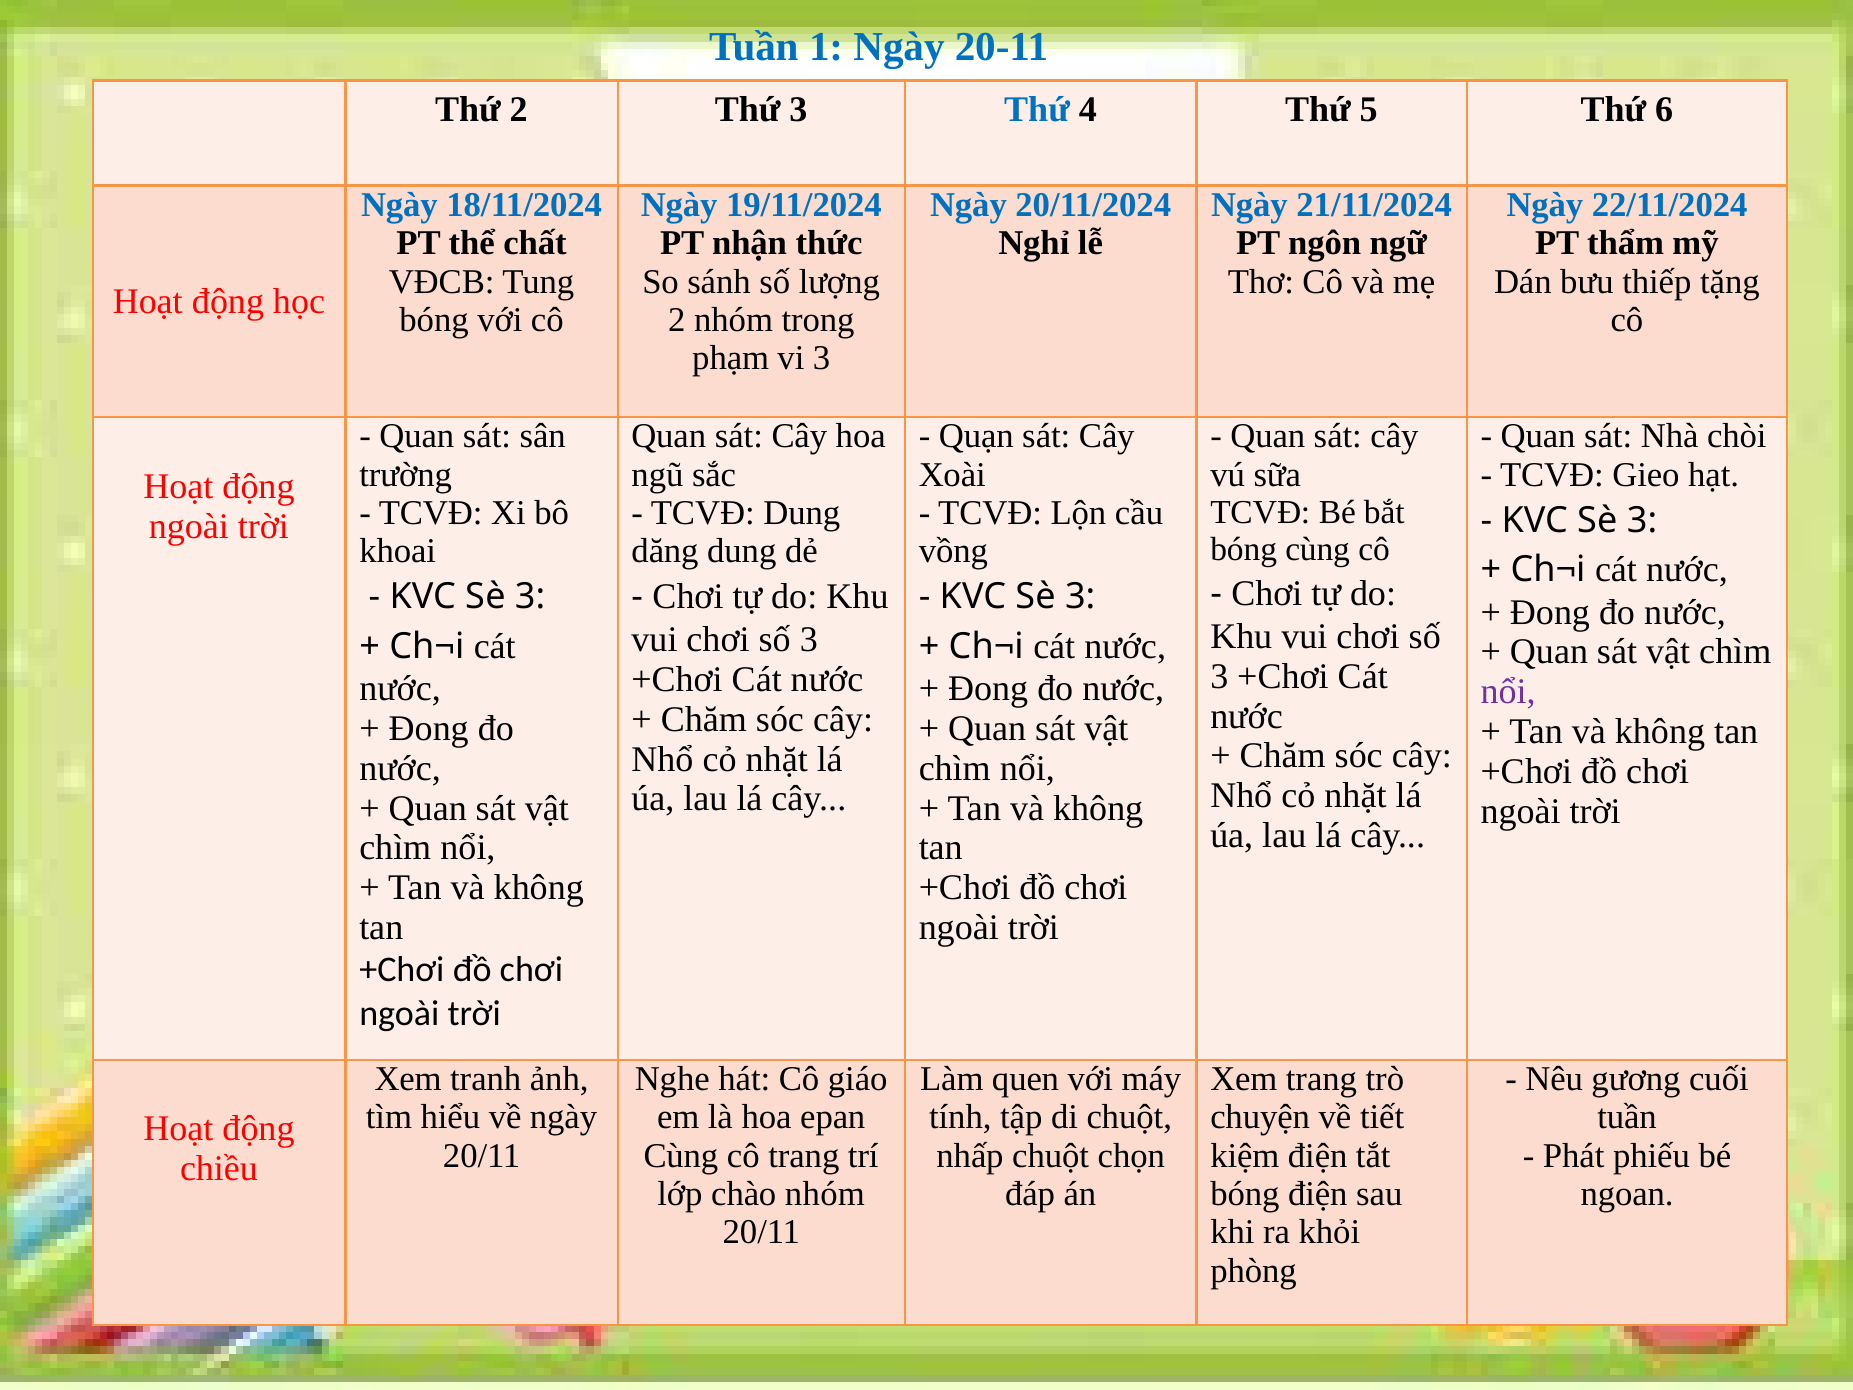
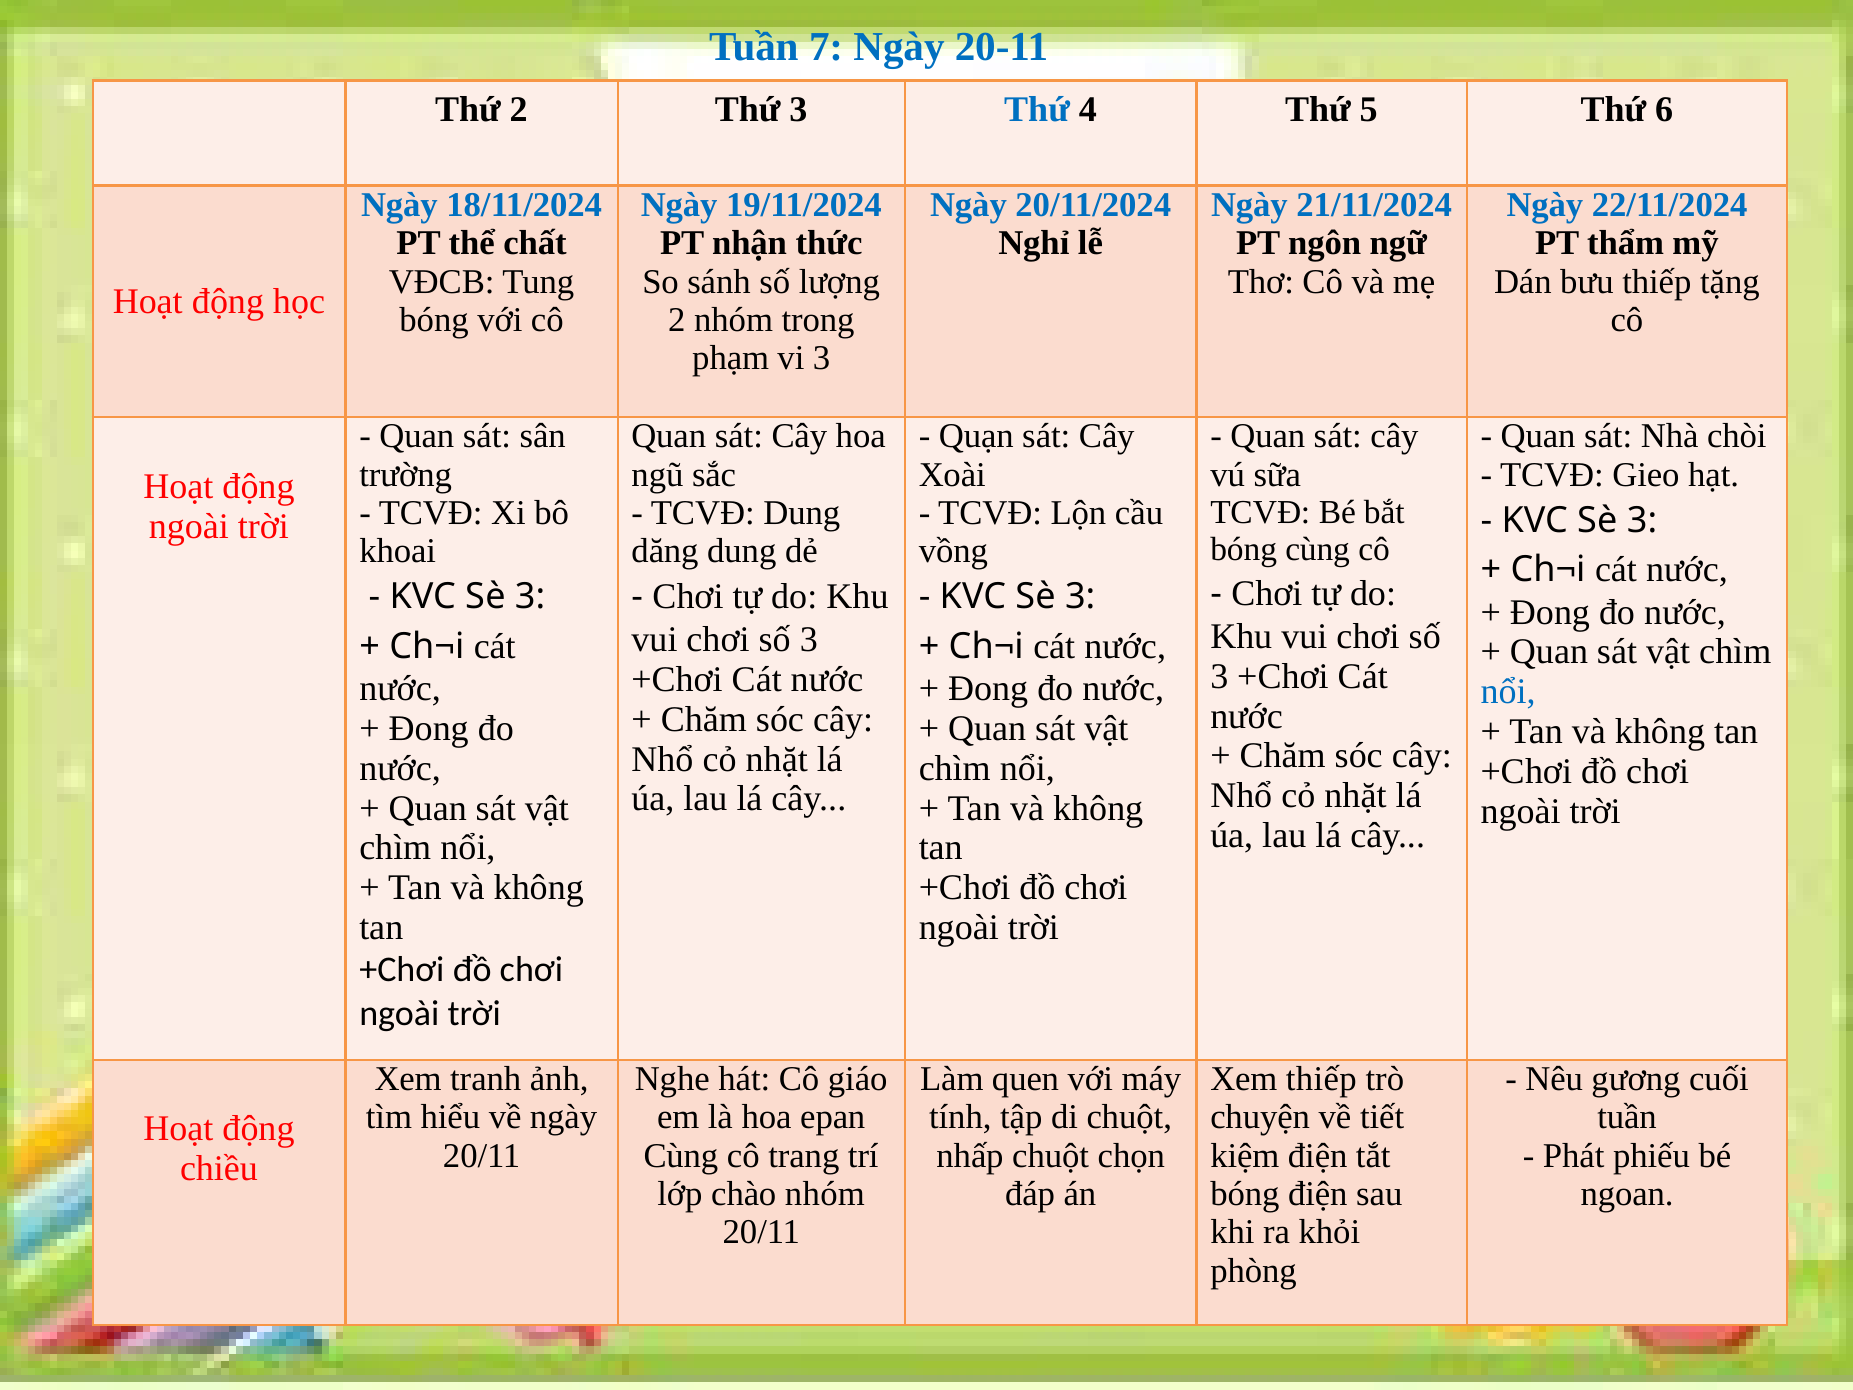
1: 1 -> 7 (826, 47)
nổi colour: purple -> blue (1508, 692)
Xem trang: trang -> thiếp (1321, 1079)
